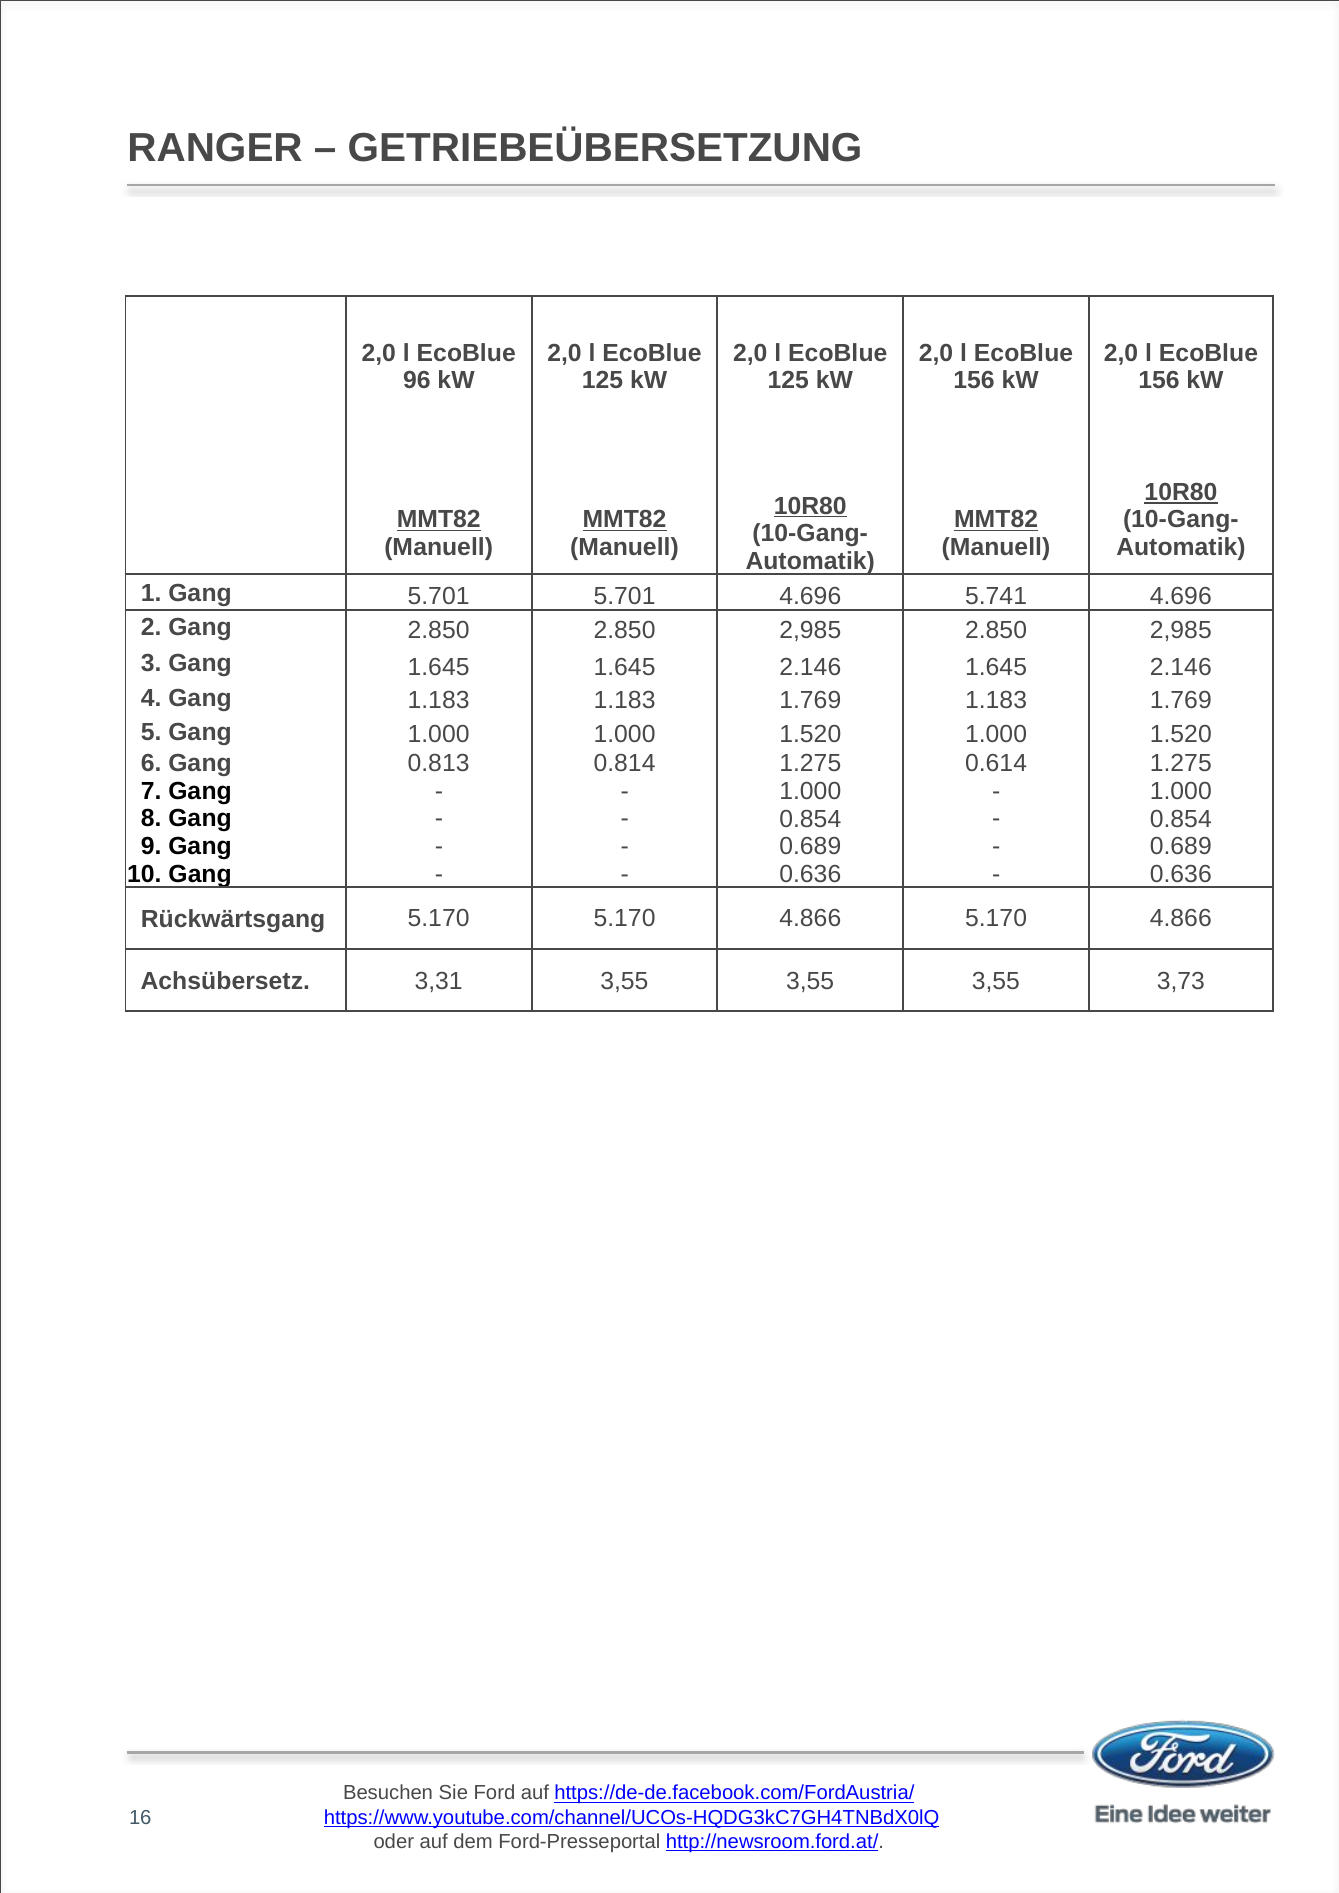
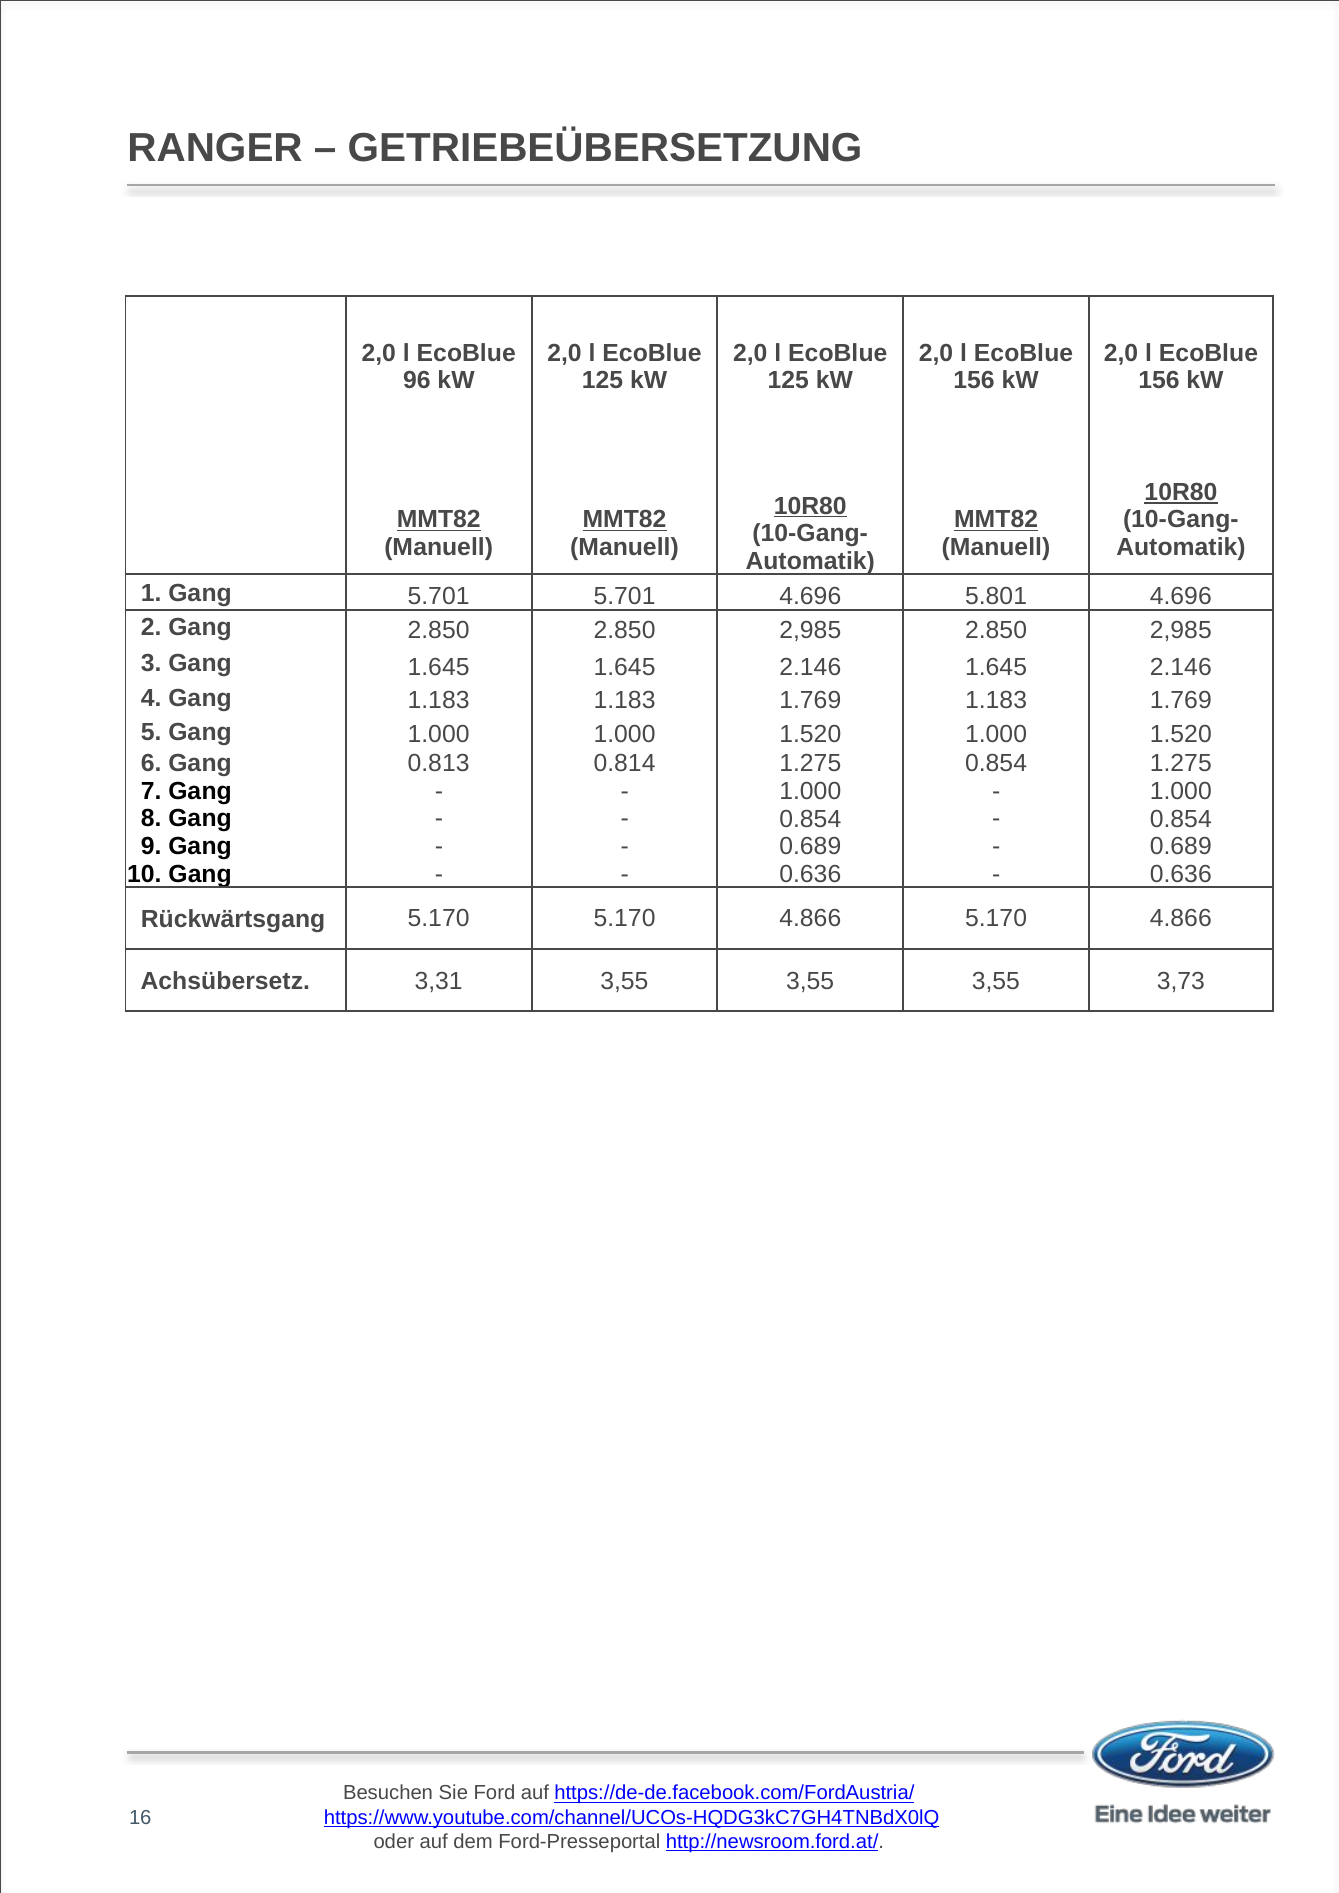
5.741: 5.741 -> 5.801 (996, 597)
0.614: 0.614 -> 0.854 (996, 764)
